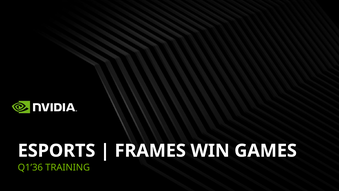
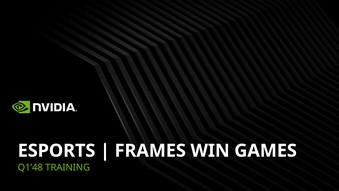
Q1’36: Q1’36 -> Q1’48 (30, 167)
